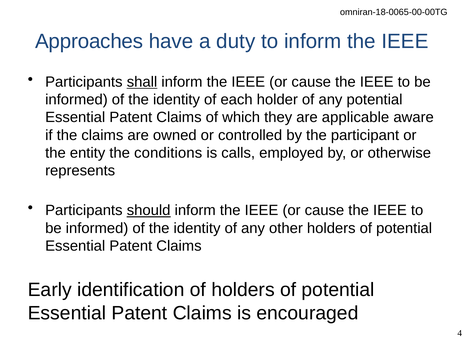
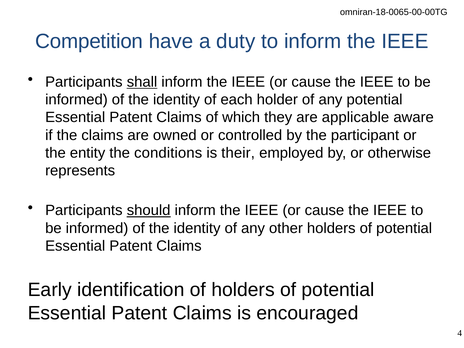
Approaches: Approaches -> Competition (89, 41)
calls: calls -> their (238, 153)
